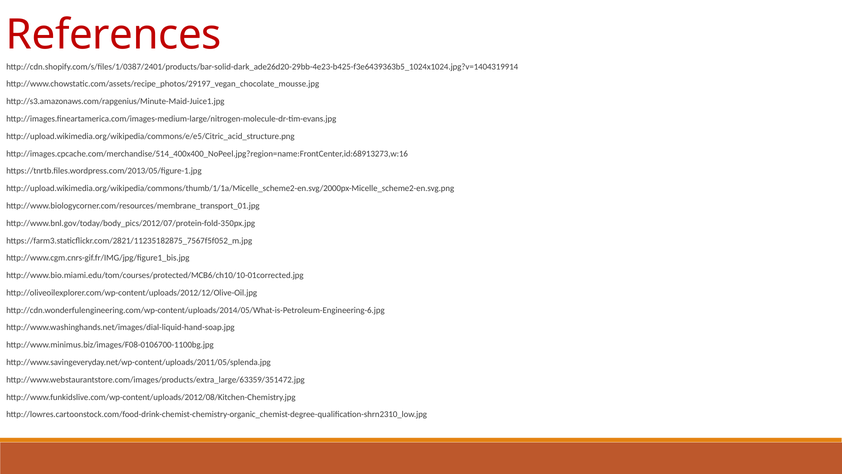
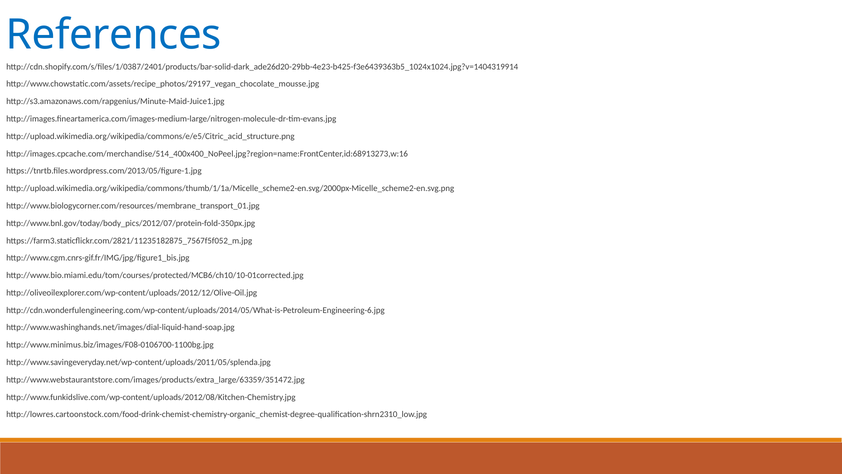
References colour: red -> blue (114, 35)
